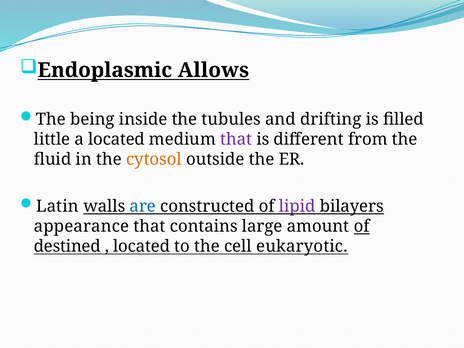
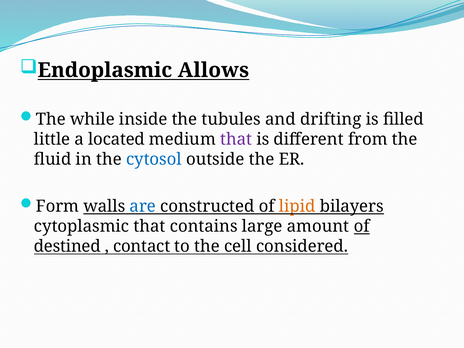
being: being -> while (92, 119)
cytosol colour: orange -> blue (154, 159)
Latin: Latin -> Form (58, 206)
lipid colour: purple -> orange (297, 206)
appearance: appearance -> cytoplasmic (82, 226)
located: located -> contact (142, 246)
eukaryotic: eukaryotic -> considered (302, 246)
